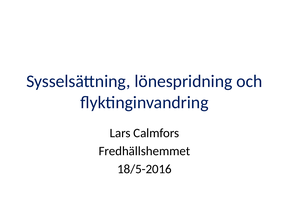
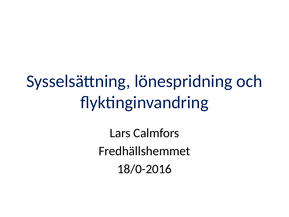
18/5-2016: 18/5-2016 -> 18/0-2016 (144, 169)
